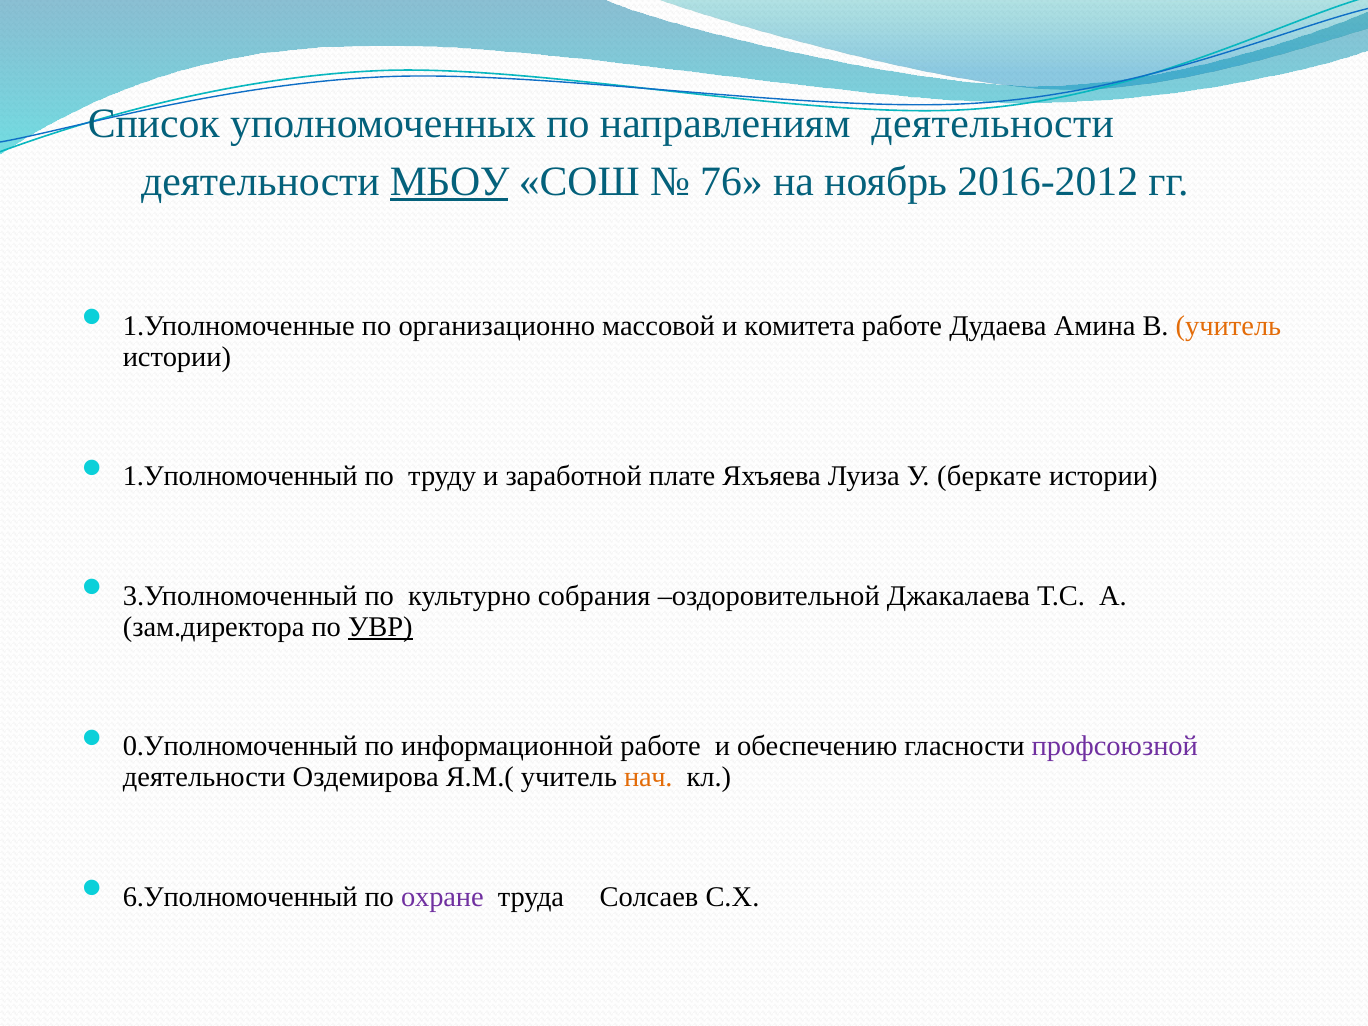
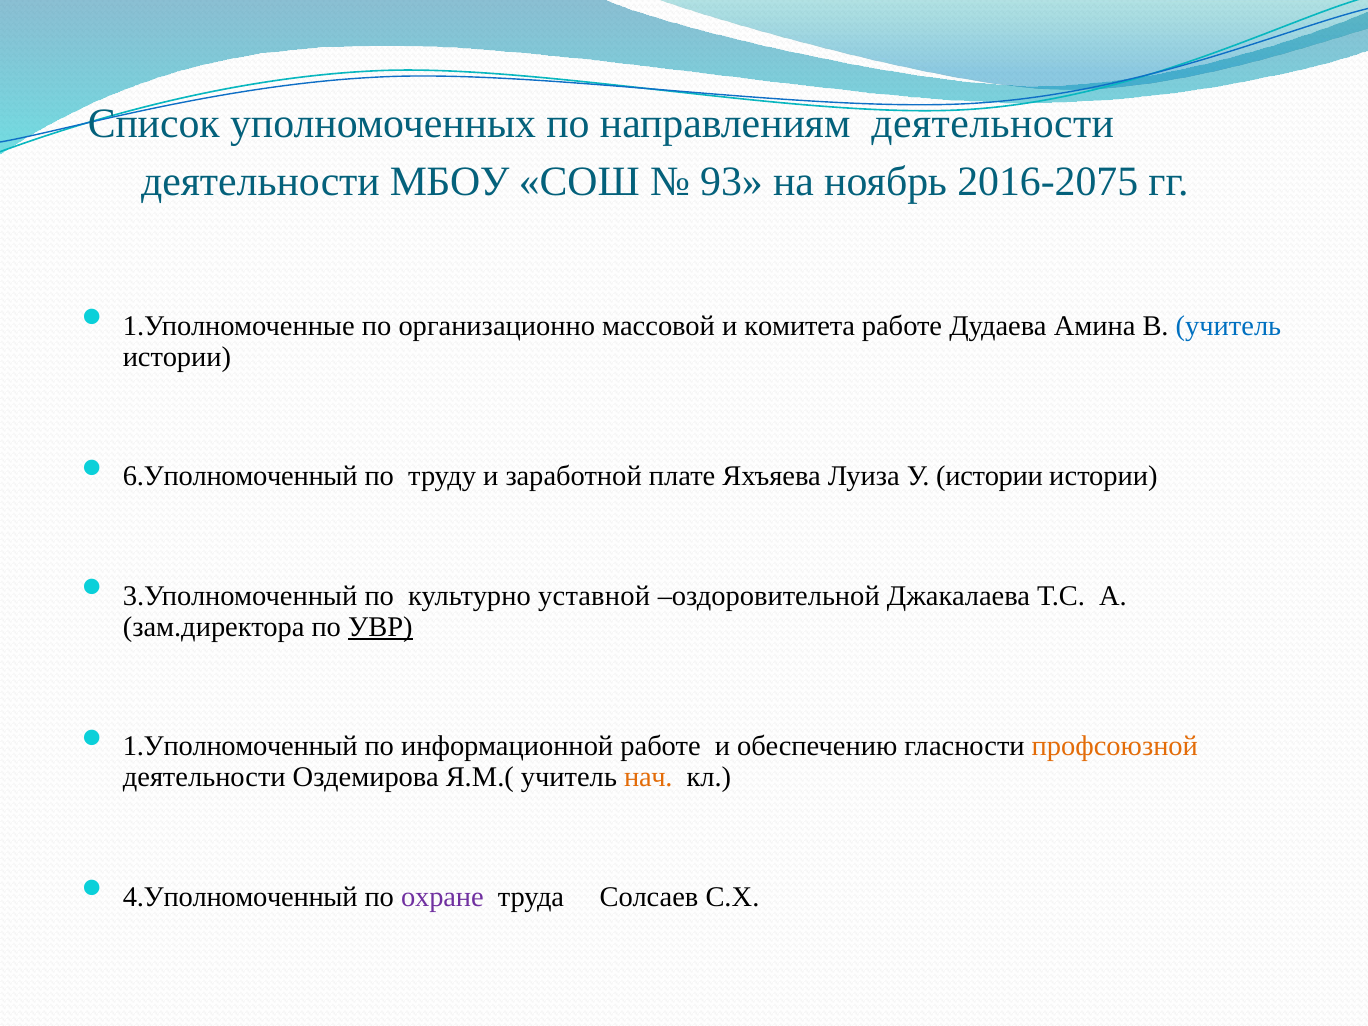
МБОУ underline: present -> none (450, 182)
76: 76 -> 93 (731, 182)
2016-2012: 2016-2012 -> 2016-2075 (1048, 182)
учитель colour: orange -> blue (1228, 326)
1.Уполномоченный: 1.Уполномоченный -> 6.Уполномоченный (240, 476)
У беркате: беркате -> истории (990, 476)
собрания: собрания -> уставной (594, 596)
0.Уполномоченный: 0.Уполномоченный -> 1.Уполномоченный (240, 746)
профсоюзной colour: purple -> orange (1115, 746)
6.Уполномоченный: 6.Уполномоченный -> 4.Уполномоченный (240, 897)
